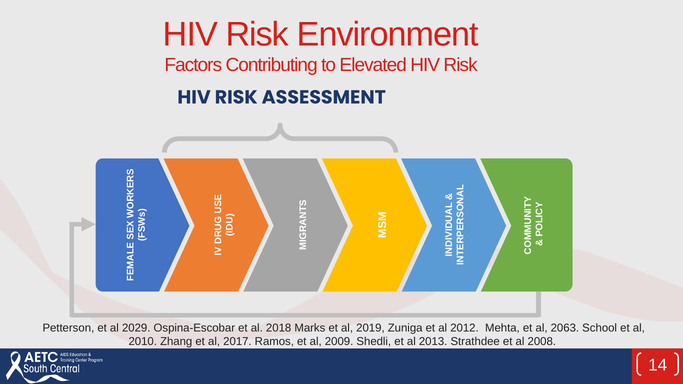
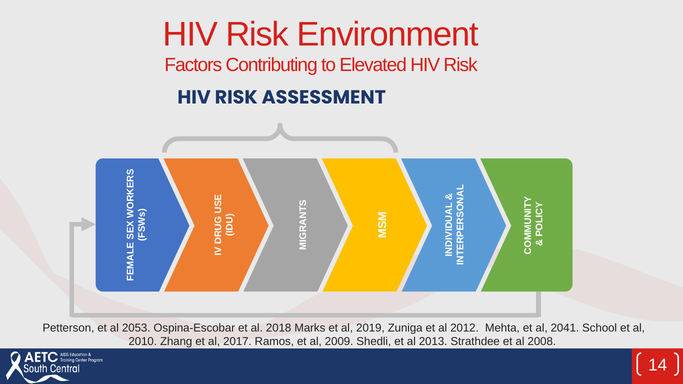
2029: 2029 -> 2053 (136, 328)
2063: 2063 -> 2041 (565, 328)
